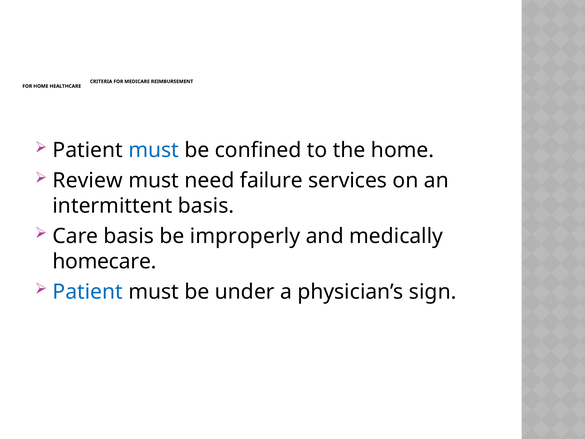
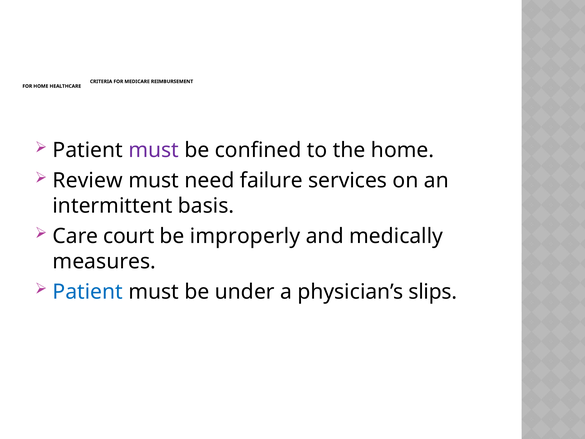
must colour: blue -> purple (154, 150)
Care basis: basis -> court (129, 236)
homecare: homecare -> measures (104, 261)
sign: sign -> slips (433, 292)
